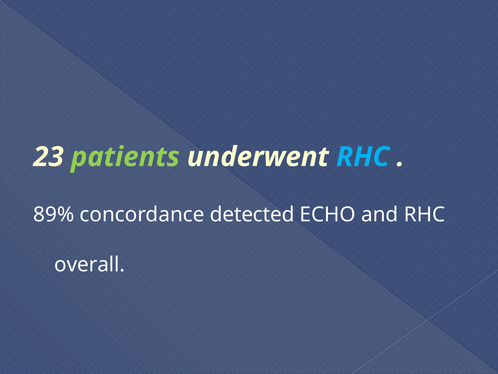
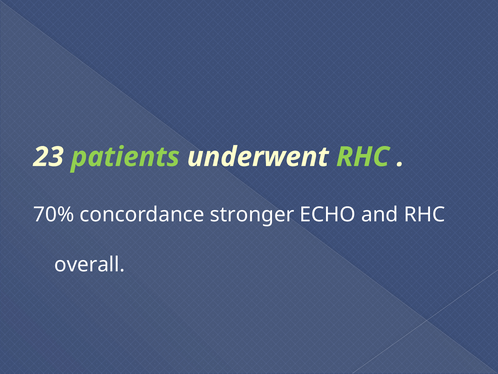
RHC colour: light blue -> light green (363, 157)
89%: 89% -> 70% (54, 214)
detected: detected -> stronger (252, 214)
